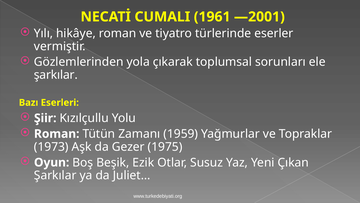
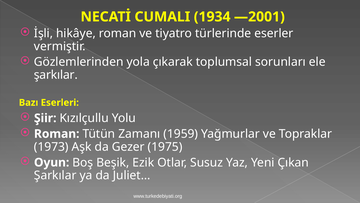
1961: 1961 -> 1934 (212, 17)
Yılı: Yılı -> İşli (43, 33)
